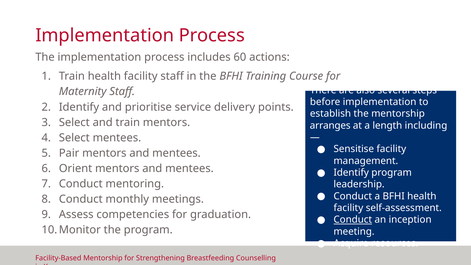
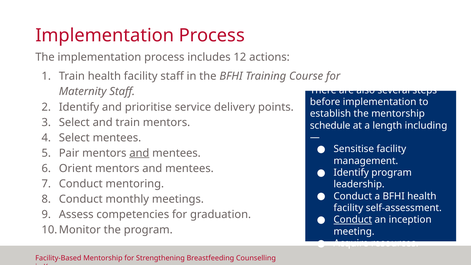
60: 60 -> 12 (240, 57)
arranges: arranges -> schedule (330, 125)
and underline: none -> present (139, 153)
